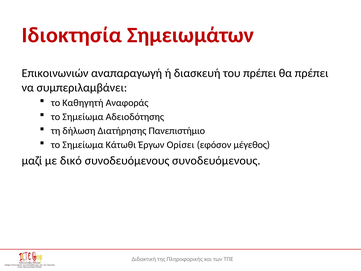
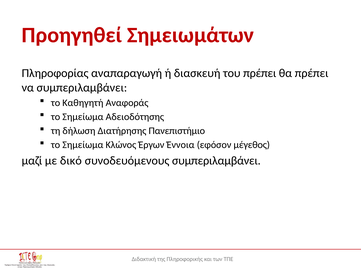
Ιδιοκτησία: Ιδιοκτησία -> Προηγηθεί (72, 35)
Επικοινωνιών: Επικοινωνιών -> Πληροφορίας (55, 73)
Κάτωθι: Κάτωθι -> Κλώνος (121, 145)
Ορίσει: Ορίσει -> Έννοια (181, 145)
συνοδευόμενους συνοδευόμενους: συνοδευόμενους -> συμπεριλαμβάνει (216, 161)
